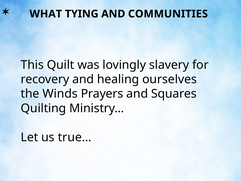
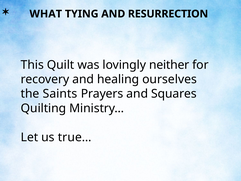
COMMUNITIES: COMMUNITIES -> RESURRECTION (168, 14)
slavery: slavery -> neither (169, 65)
Winds: Winds -> Saints (60, 94)
